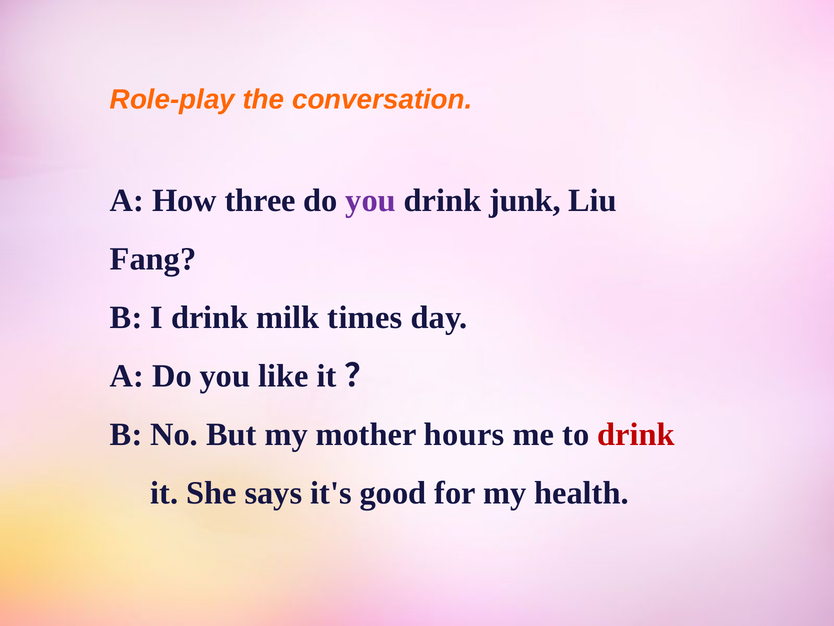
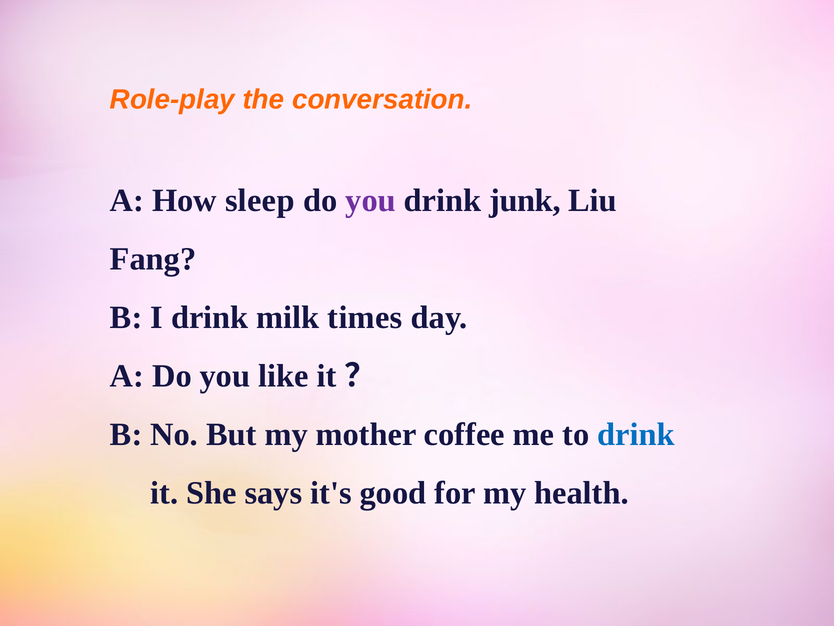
three: three -> sleep (260, 200)
hours: hours -> coffee (464, 434)
drink colour: red -> blue (636, 434)
